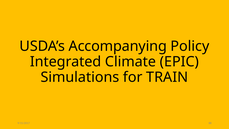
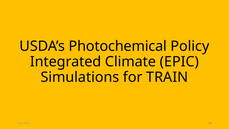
Accompanying: Accompanying -> Photochemical (118, 46)
